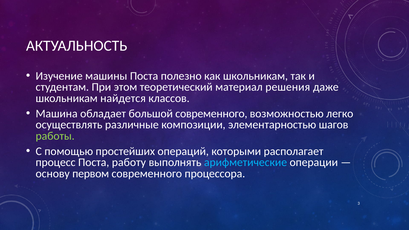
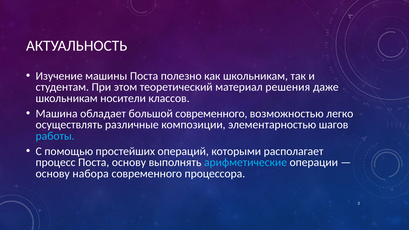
найдется: найдется -> носители (123, 98)
работы colour: light green -> light blue (55, 136)
Поста работу: работу -> основу (129, 163)
первом: первом -> набора (91, 174)
